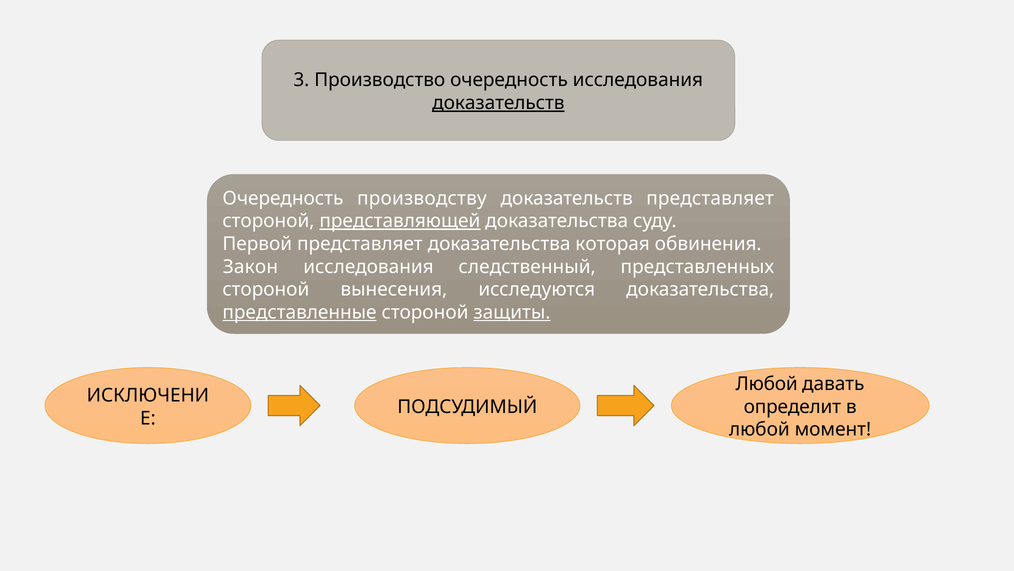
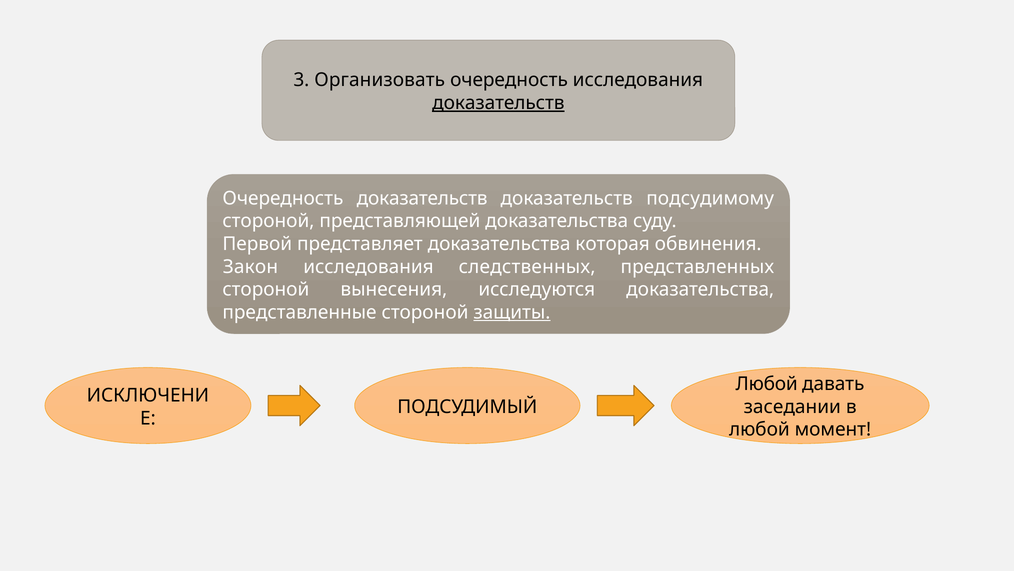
Производство: Производство -> Организовать (380, 80)
Очередность производству: производству -> доказательств (422, 198)
доказательств представляет: представляет -> подсудимому (710, 198)
представляющей underline: present -> none (400, 221)
следственный: следственный -> следственных (527, 266)
представленные underline: present -> none (300, 312)
определит: определит -> заседании (792, 406)
